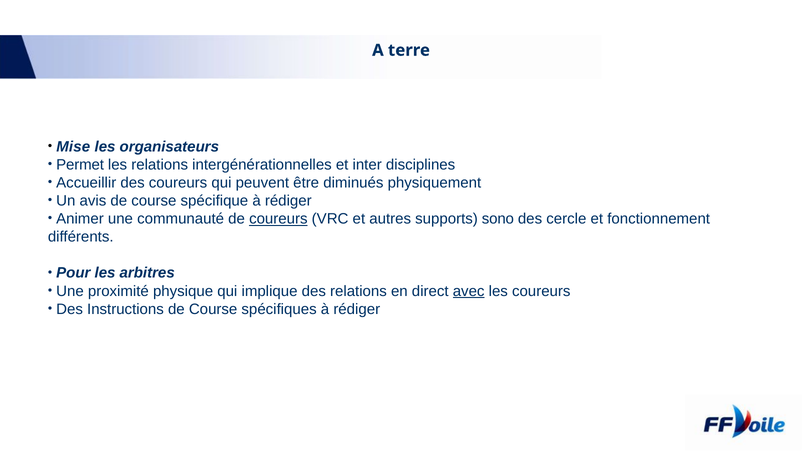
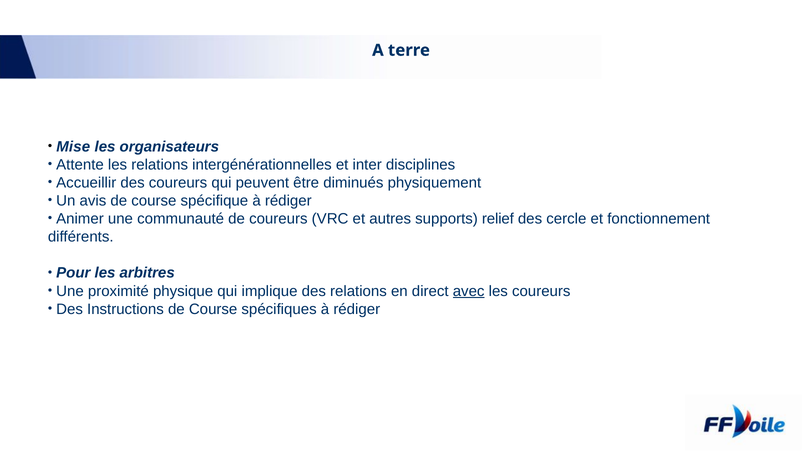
Permet: Permet -> Attente (80, 165)
coureurs underline: present -> none (278, 219)
sono: sono -> relief (498, 219)
